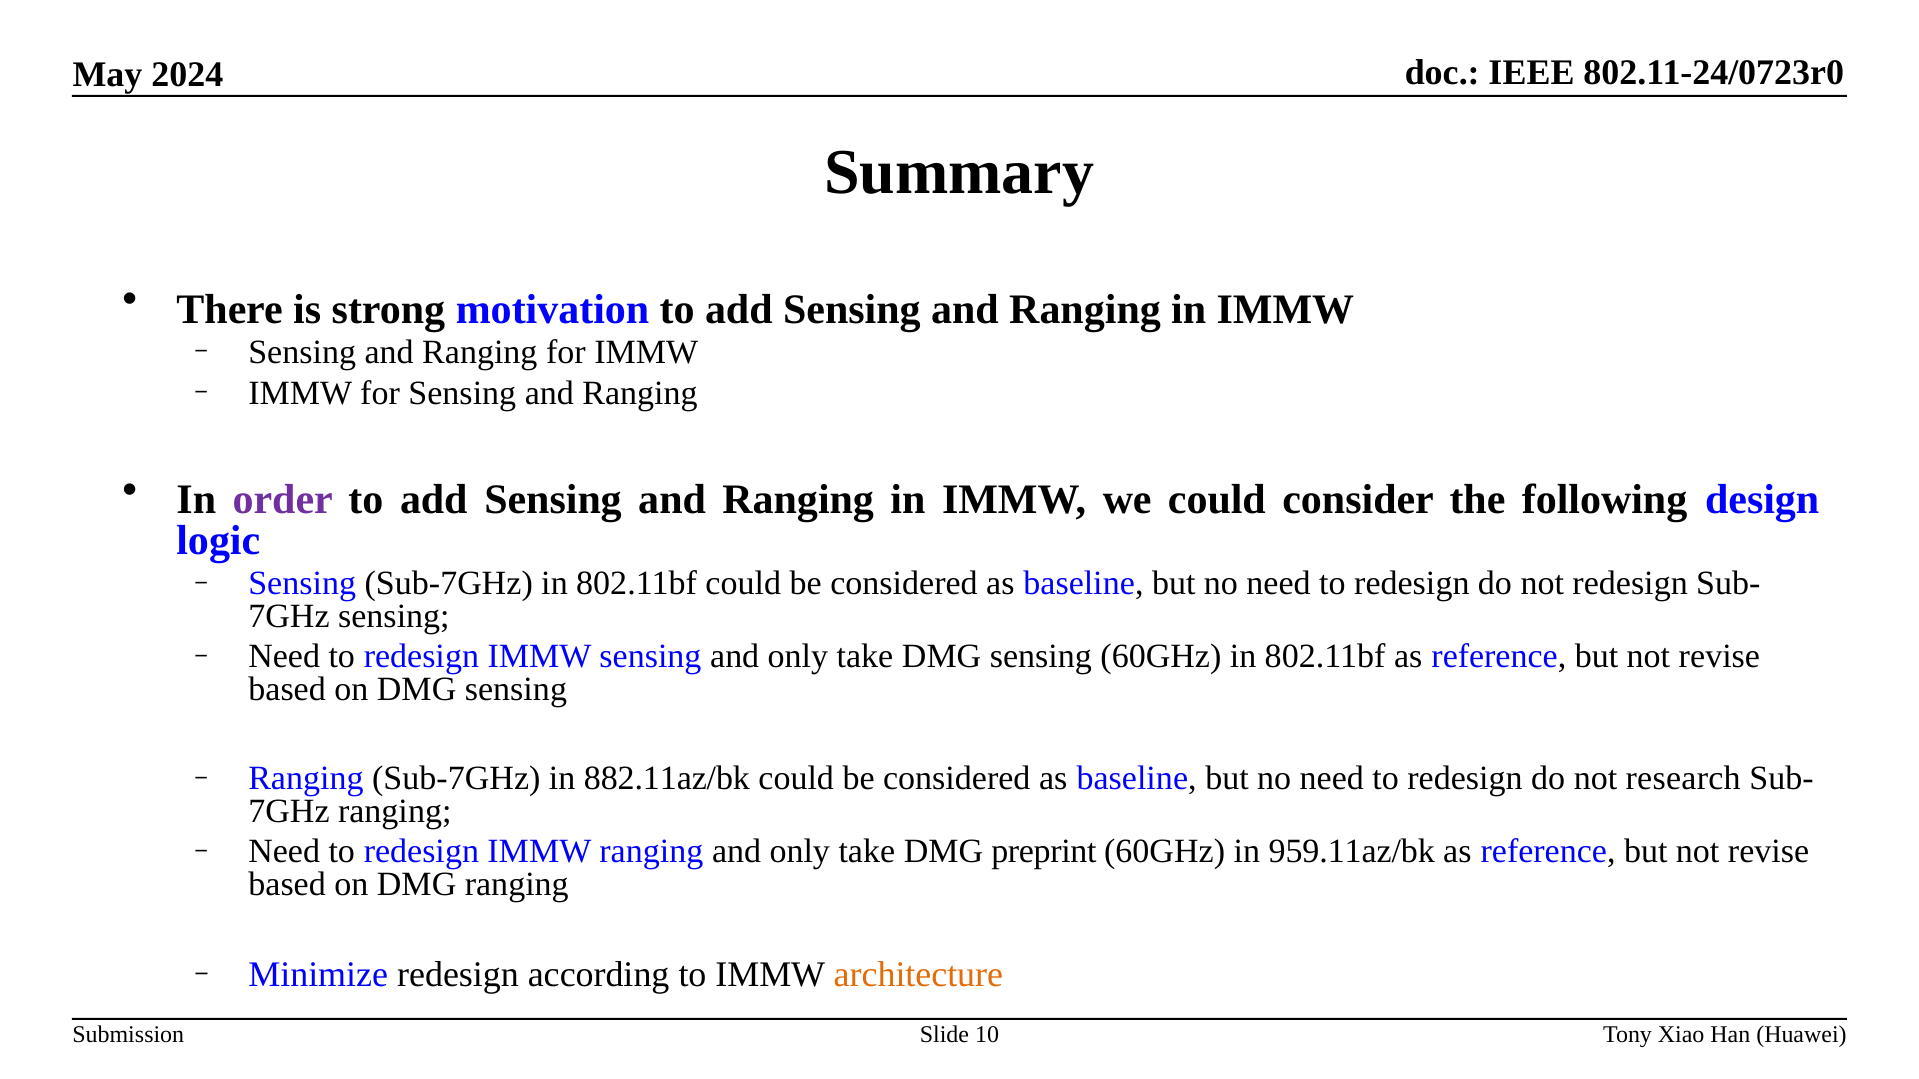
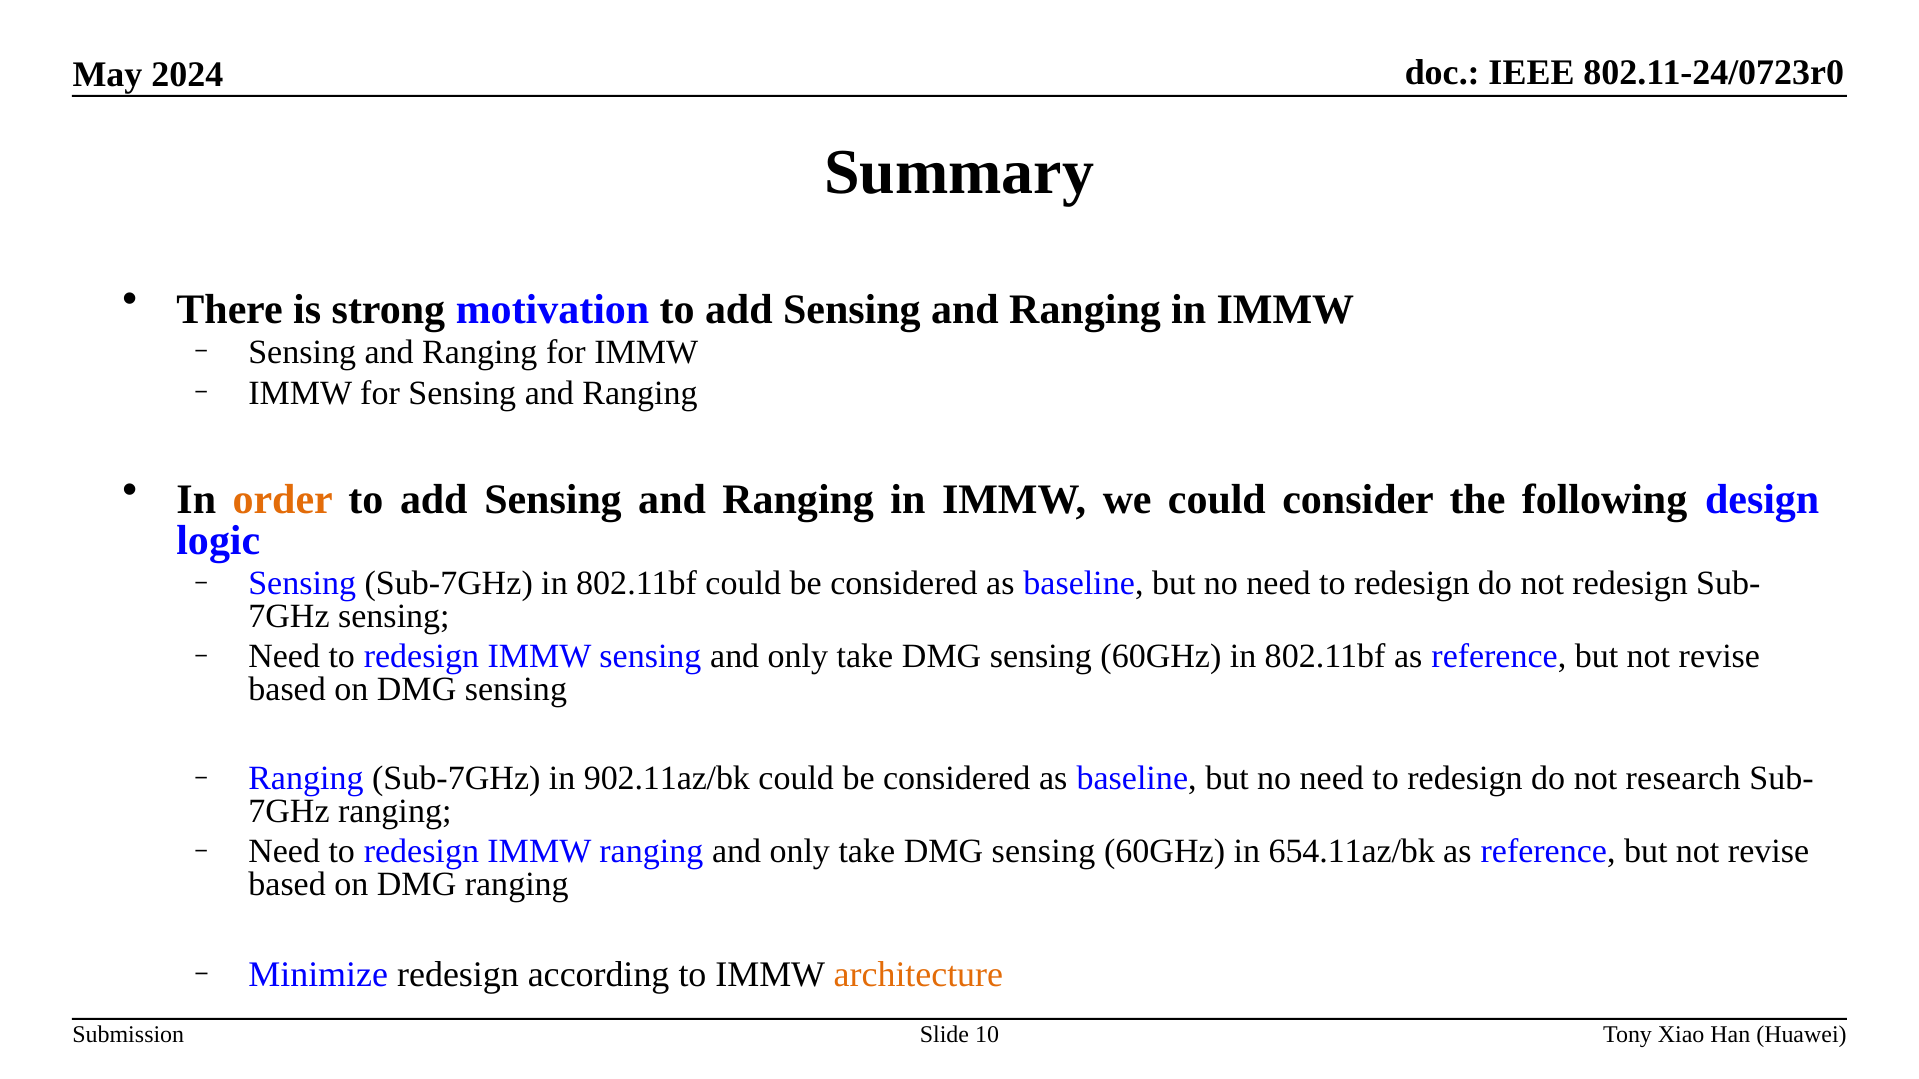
order colour: purple -> orange (283, 500)
882.11az/bk: 882.11az/bk -> 902.11az/bk (667, 779)
preprint: preprint -> sensing (1044, 852)
959.11az/bk: 959.11az/bk -> 654.11az/bk (1352, 852)
